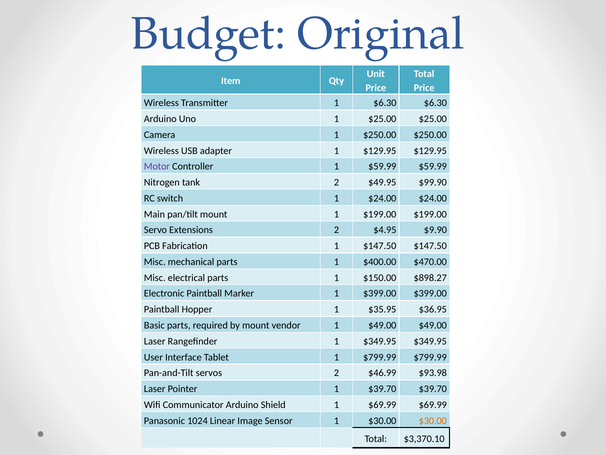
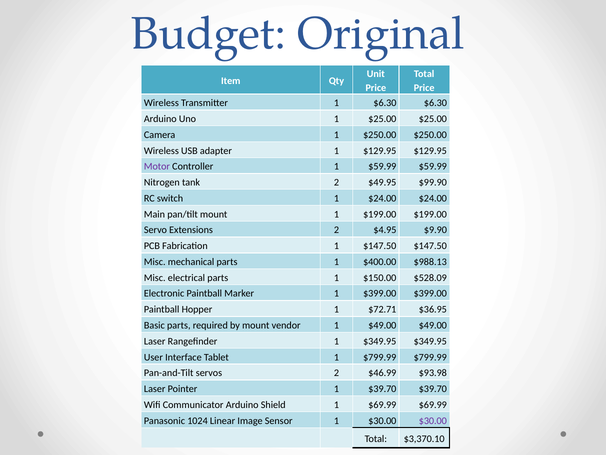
$470.00: $470.00 -> $988.13 (430, 262)
$898.27: $898.27 -> $528.09 (430, 277)
$35.95: $35.95 -> $72.71 (382, 309)
$30.00 colour: orange -> purple (433, 420)
